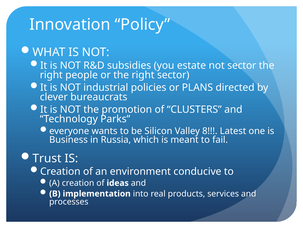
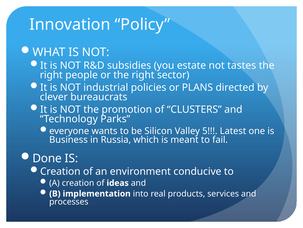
not sector: sector -> tastes (242, 65)
8: 8 -> 5 (210, 131)
Trust: Trust -> Done (47, 158)
